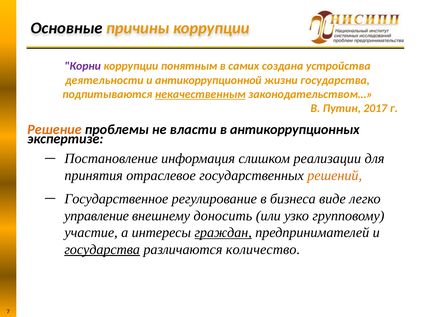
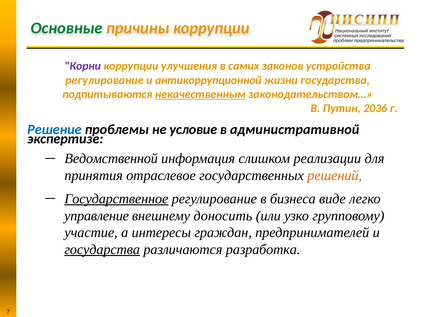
Основные colour: black -> green (67, 28)
понятным: понятным -> улучшения (189, 66)
создана: создана -> законов (283, 66)
деятельности: деятельности -> регулирование (104, 80)
2017: 2017 -> 2036 (375, 108)
Решение colour: orange -> blue (54, 129)
власти: власти -> условие (193, 129)
антикоррупционных: антикоррупционных -> административной (295, 129)
Постановление: Постановление -> Ведомственной (111, 158)
Государственное underline: none -> present (116, 198)
граждан underline: present -> none (223, 232)
количество: количество -> разработка (263, 249)
